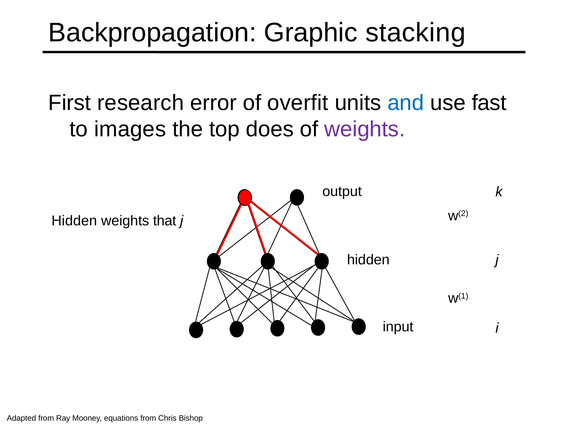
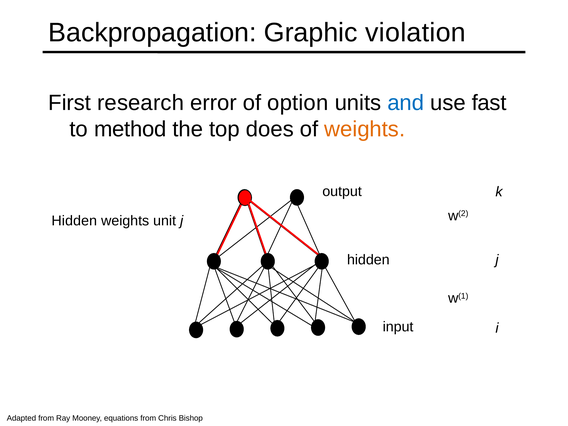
stacking: stacking -> violation (416, 33)
overfit: overfit -> option (298, 103)
images: images -> method (130, 129)
weights colour: purple -> orange (365, 129)
that: that -> unit (165, 221)
